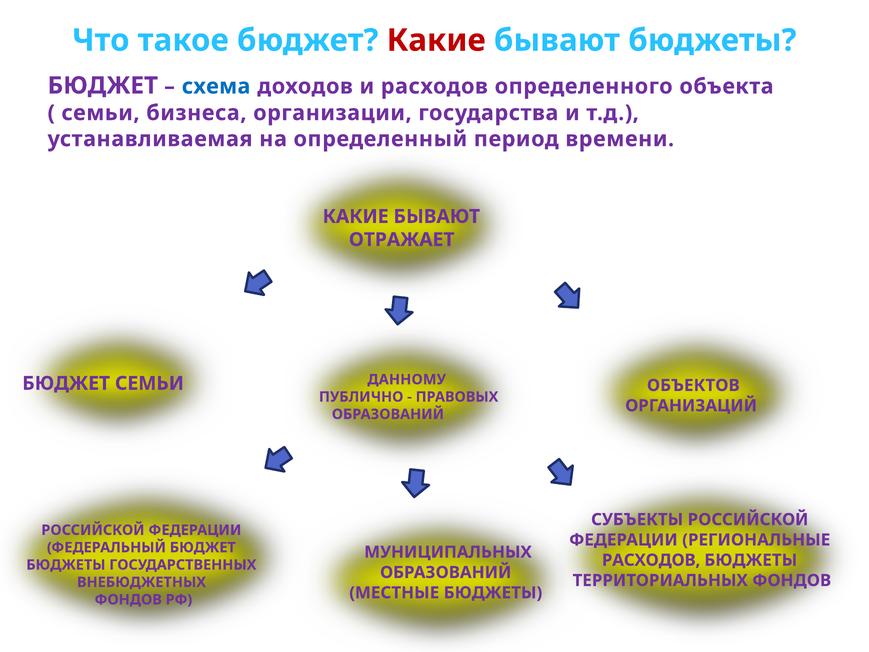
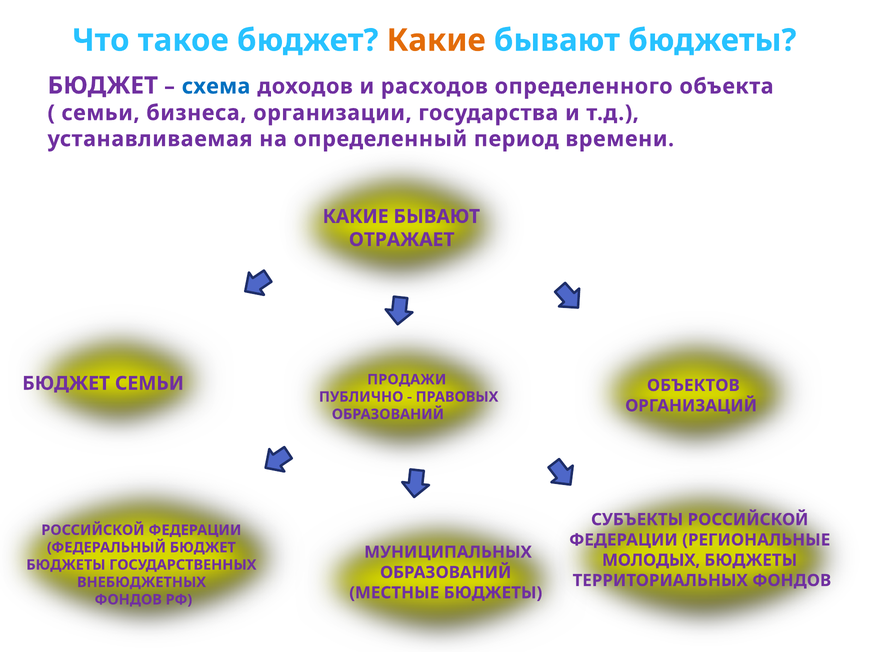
Какие colour: red -> orange (436, 40)
ДАННОМУ: ДАННОМУ -> ПРОДАЖИ (407, 379)
РАСХОДОВ: РАСХОДОВ -> МОЛОДЫХ (651, 560)
